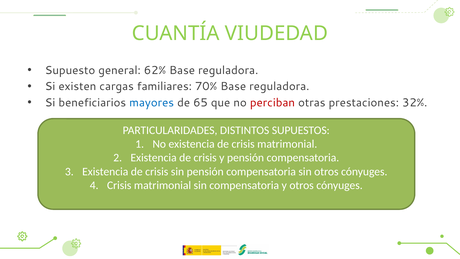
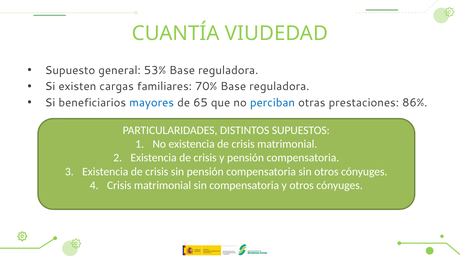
62%: 62% -> 53% (155, 70)
perciban colour: red -> blue (272, 103)
32%: 32% -> 86% (415, 103)
